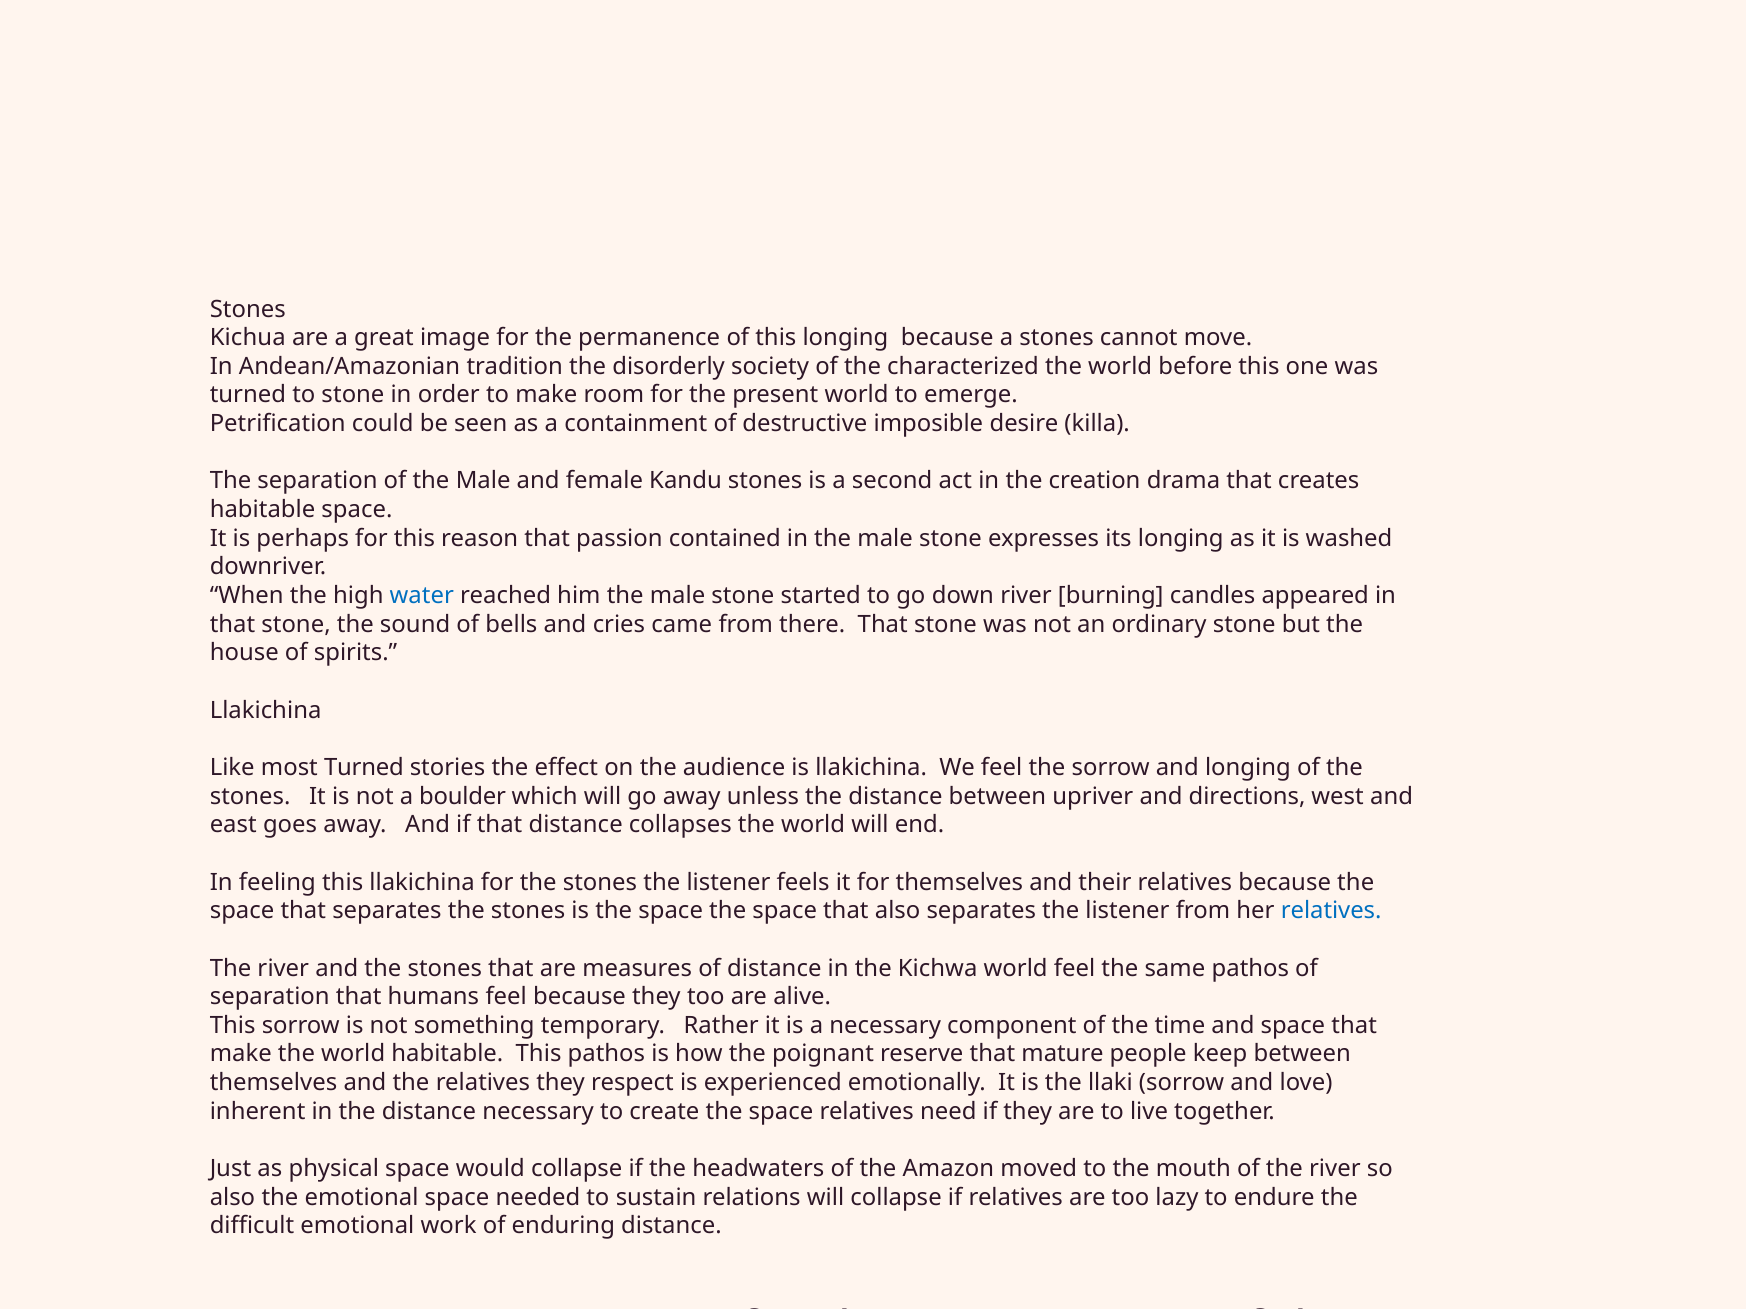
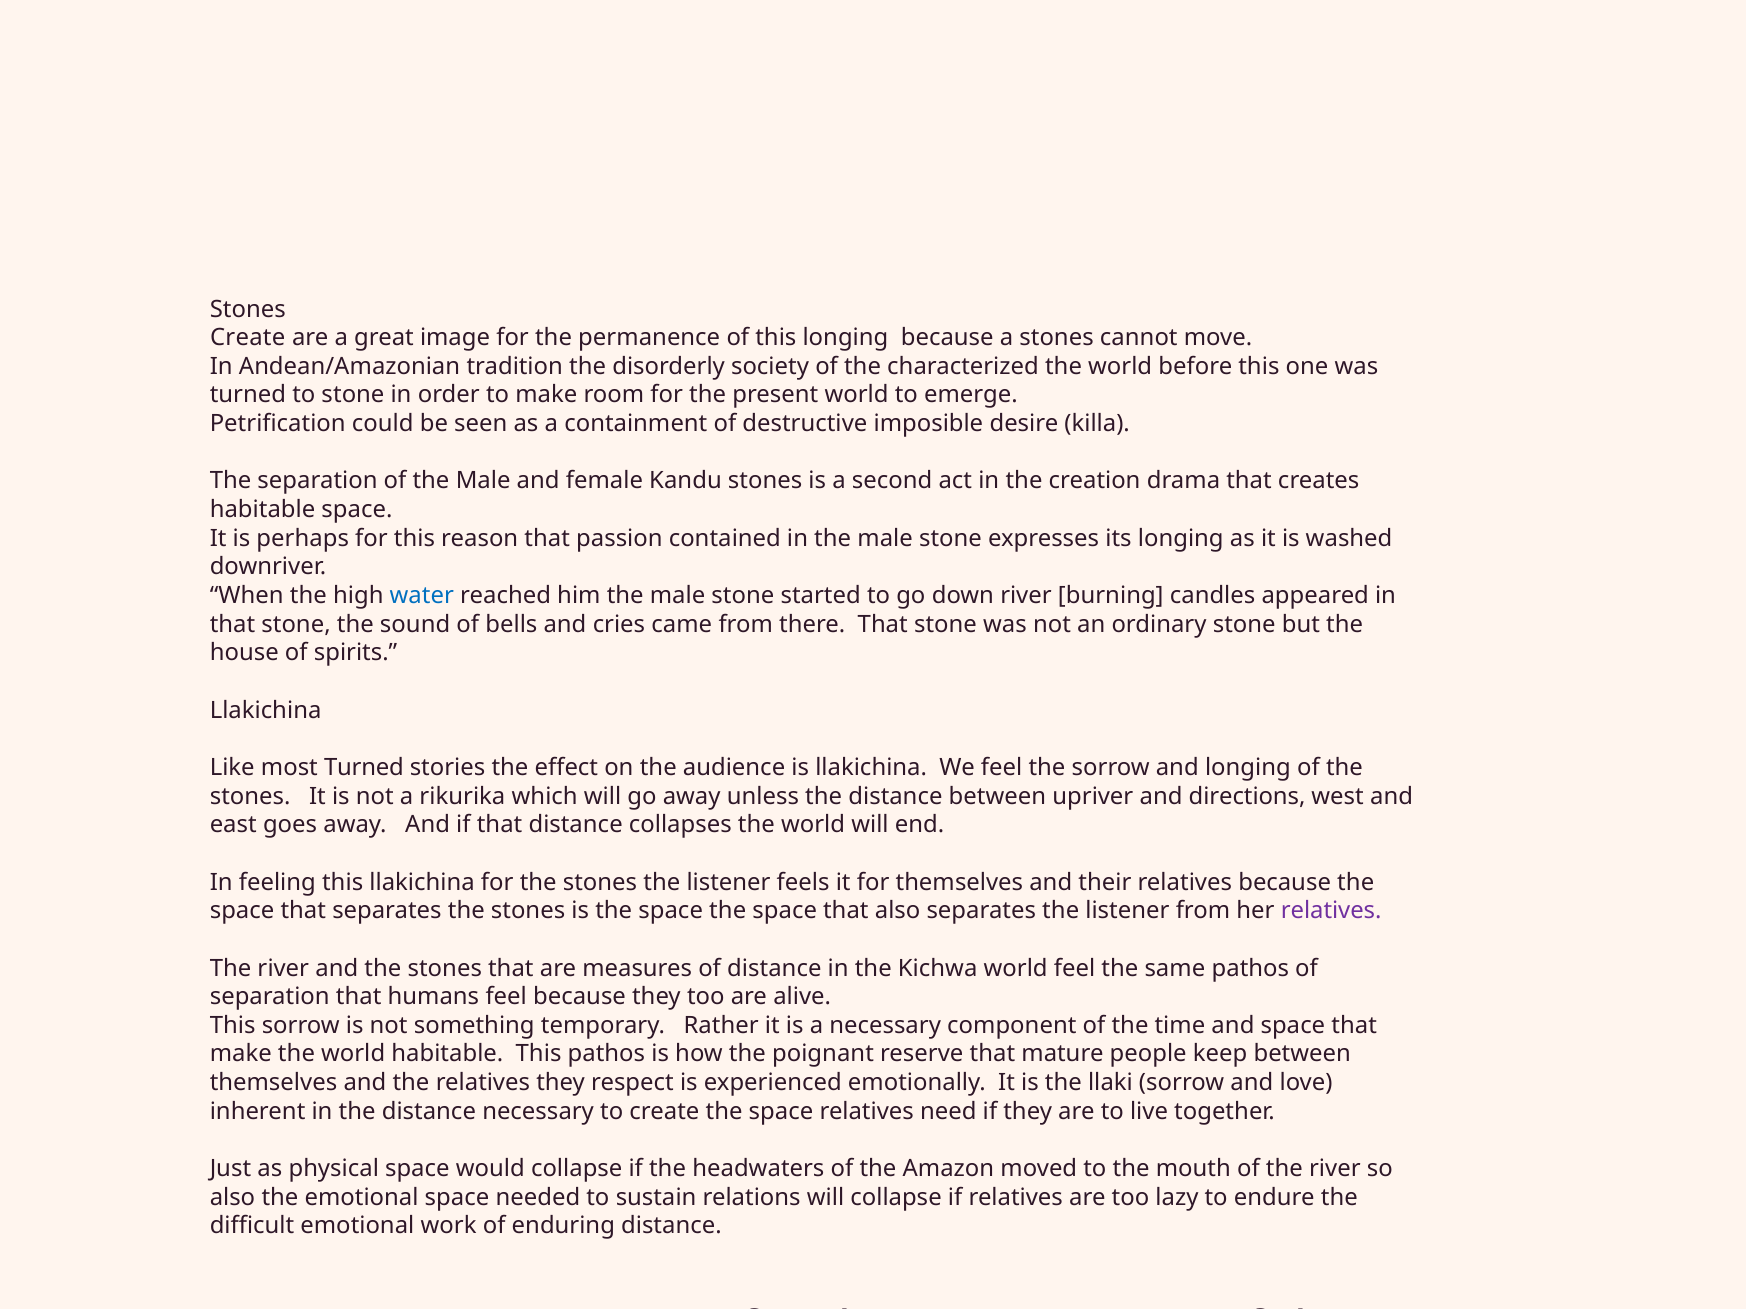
Kichua: Kichua -> Create (248, 338)
boulder: boulder -> rikurika (462, 797)
relatives colour: blue -> purple (1331, 911)
